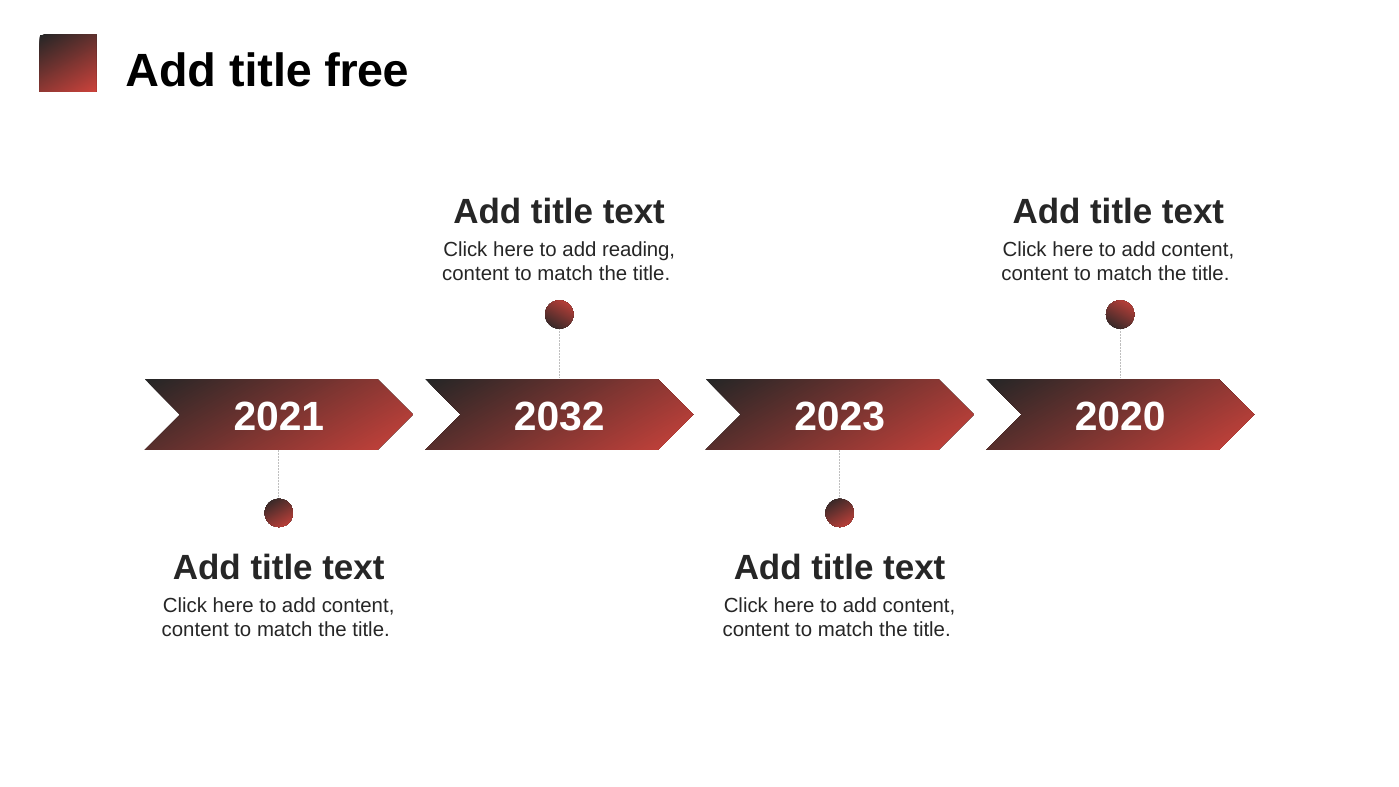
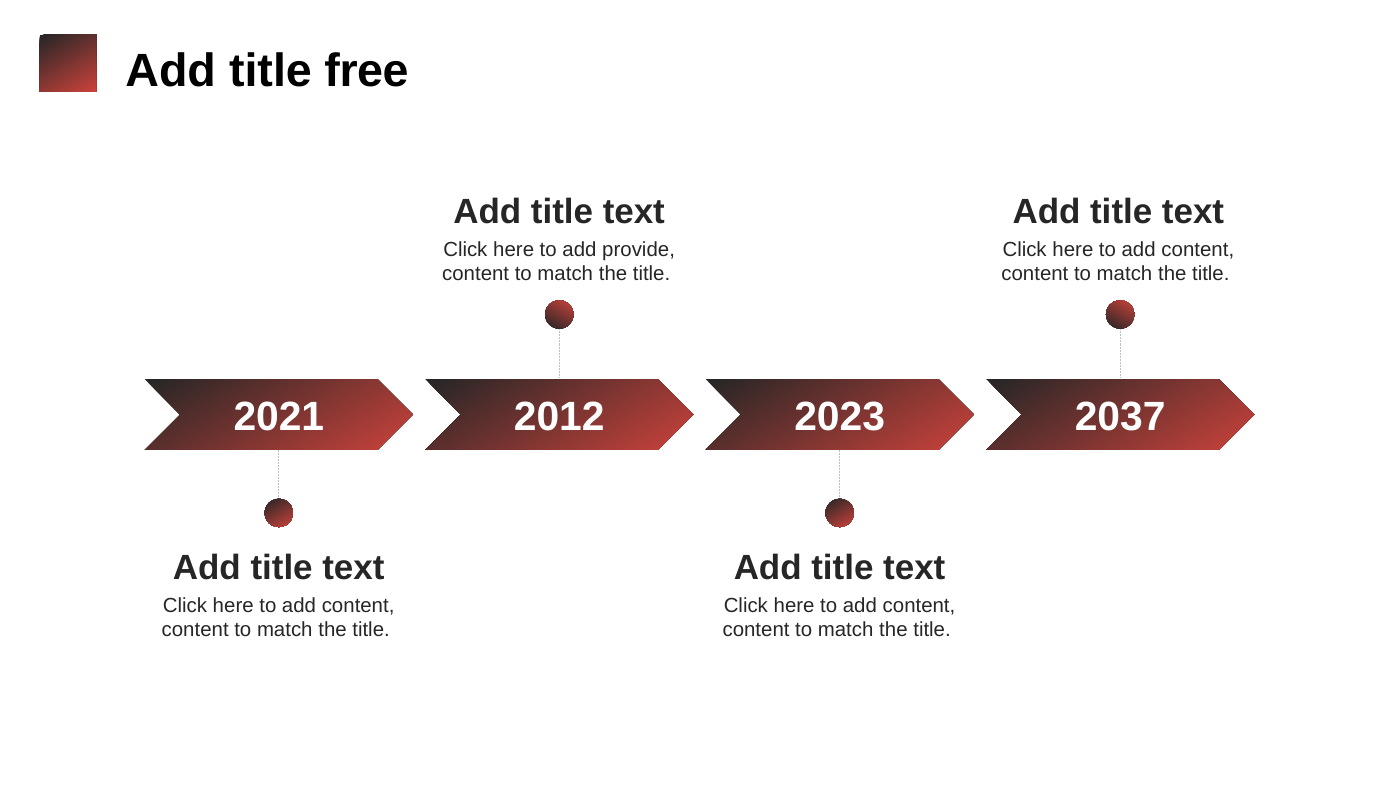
reading: reading -> provide (639, 249)
2032: 2032 -> 2012 (559, 417)
2020: 2020 -> 2037 (1120, 417)
